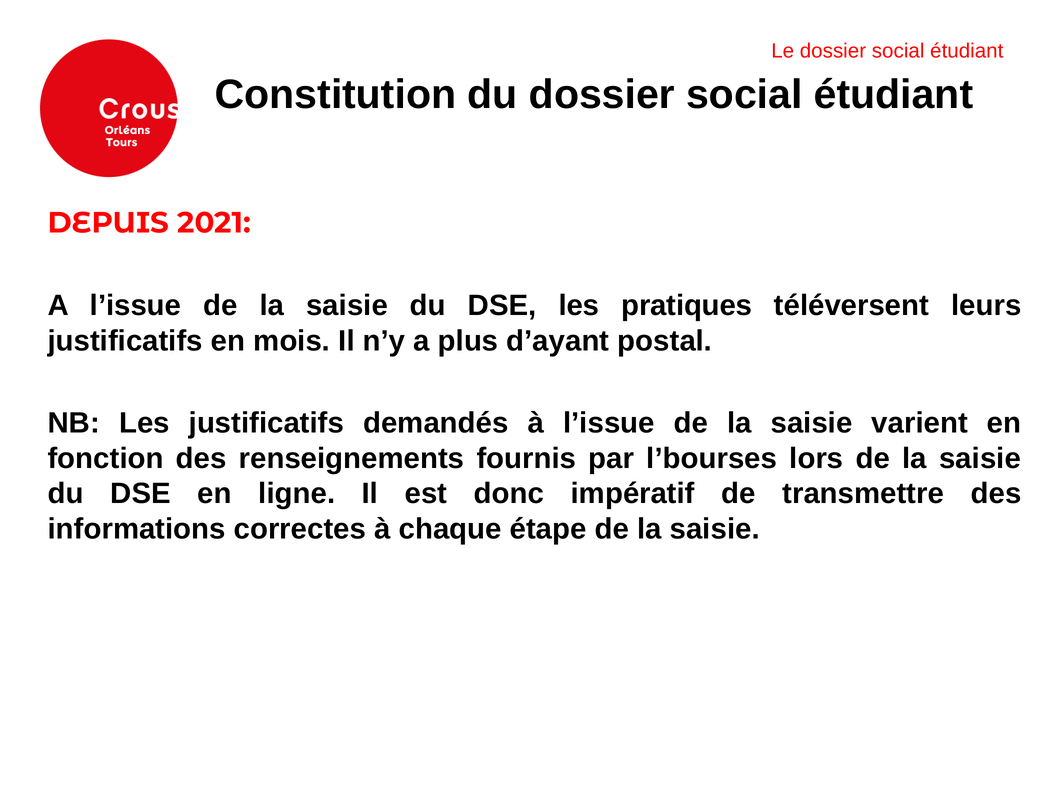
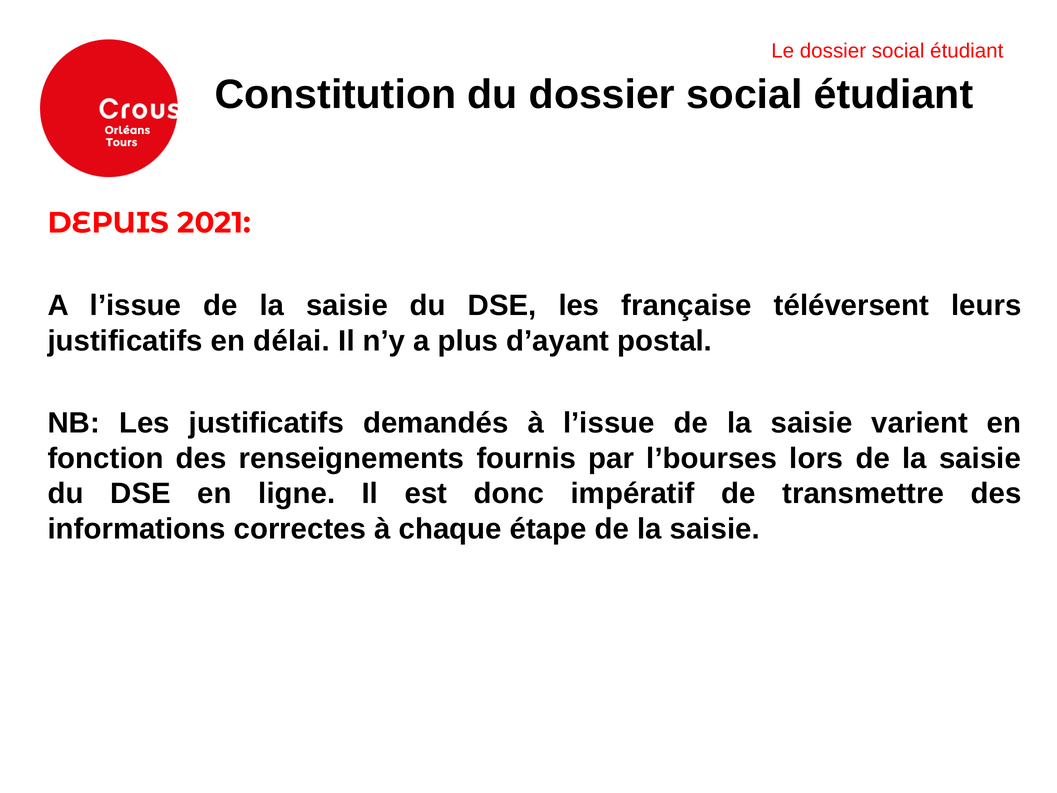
pratiques: pratiques -> française (686, 305)
mois: mois -> délai (292, 341)
